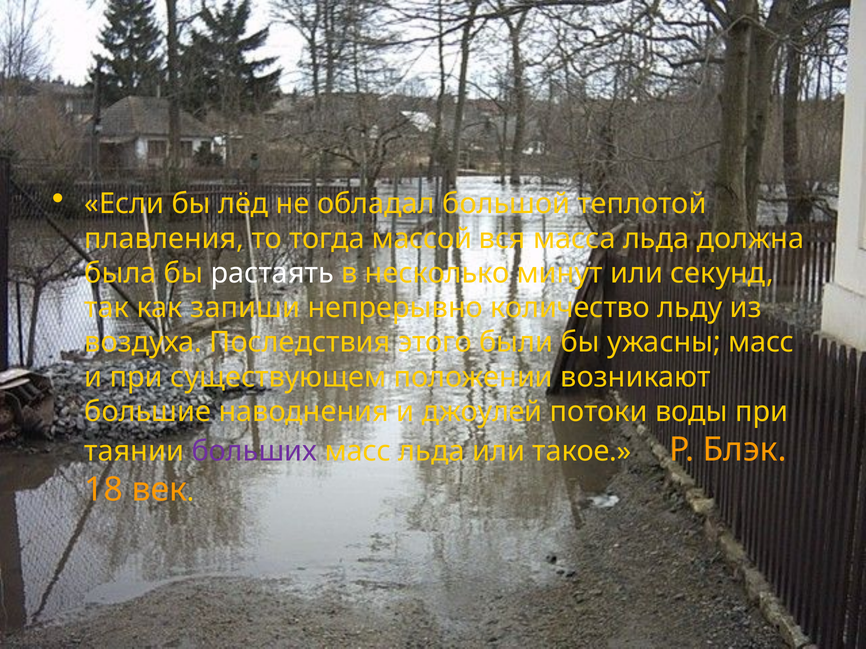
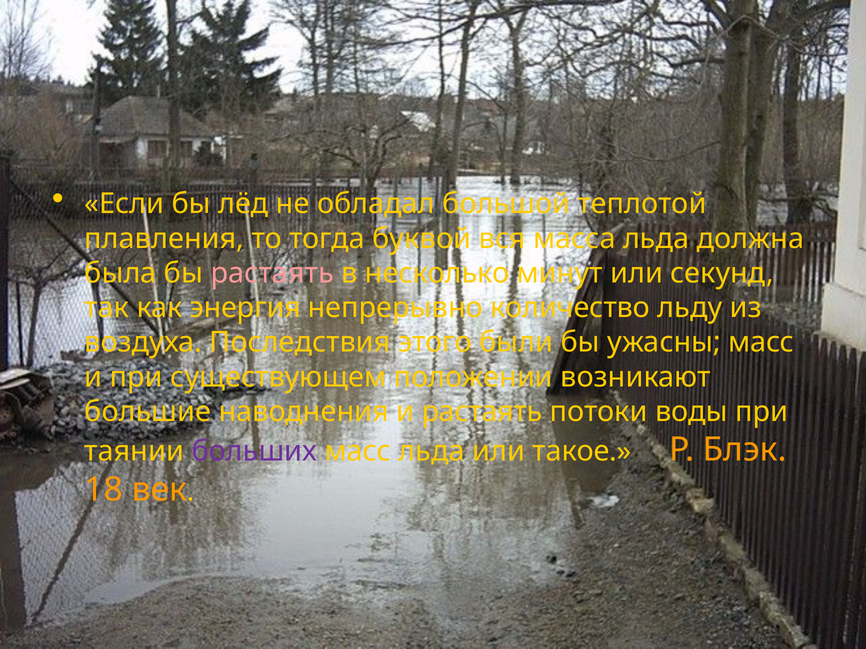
массой: массой -> буквой (422, 239)
растаять colour: white -> pink (272, 273)
запиши: запиши -> энергия (245, 308)
и джоулей: джоулей -> растаять (482, 412)
